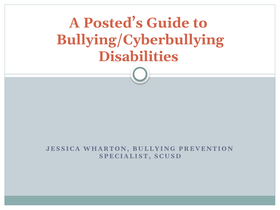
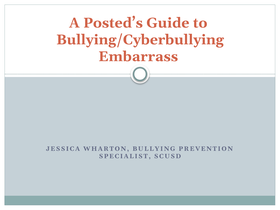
Disabilities: Disabilities -> Embarrass (138, 57)
